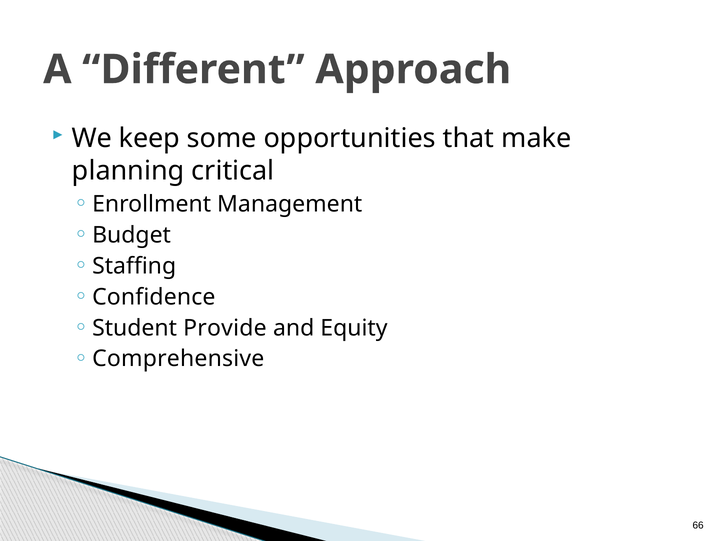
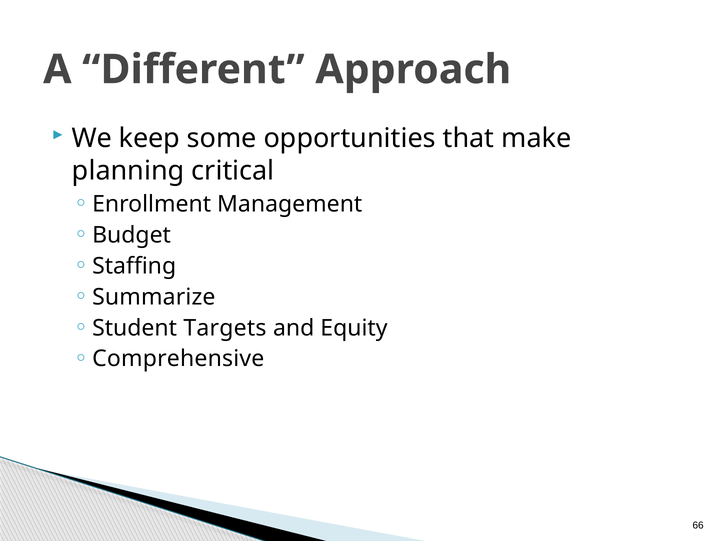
Confidence: Confidence -> Summarize (154, 297)
Provide: Provide -> Targets (225, 328)
